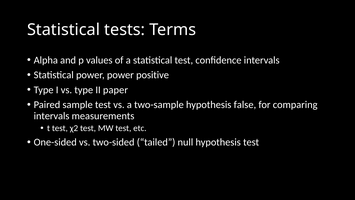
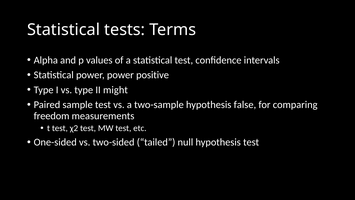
paper: paper -> might (115, 90)
intervals: intervals -> freedom (52, 116)
